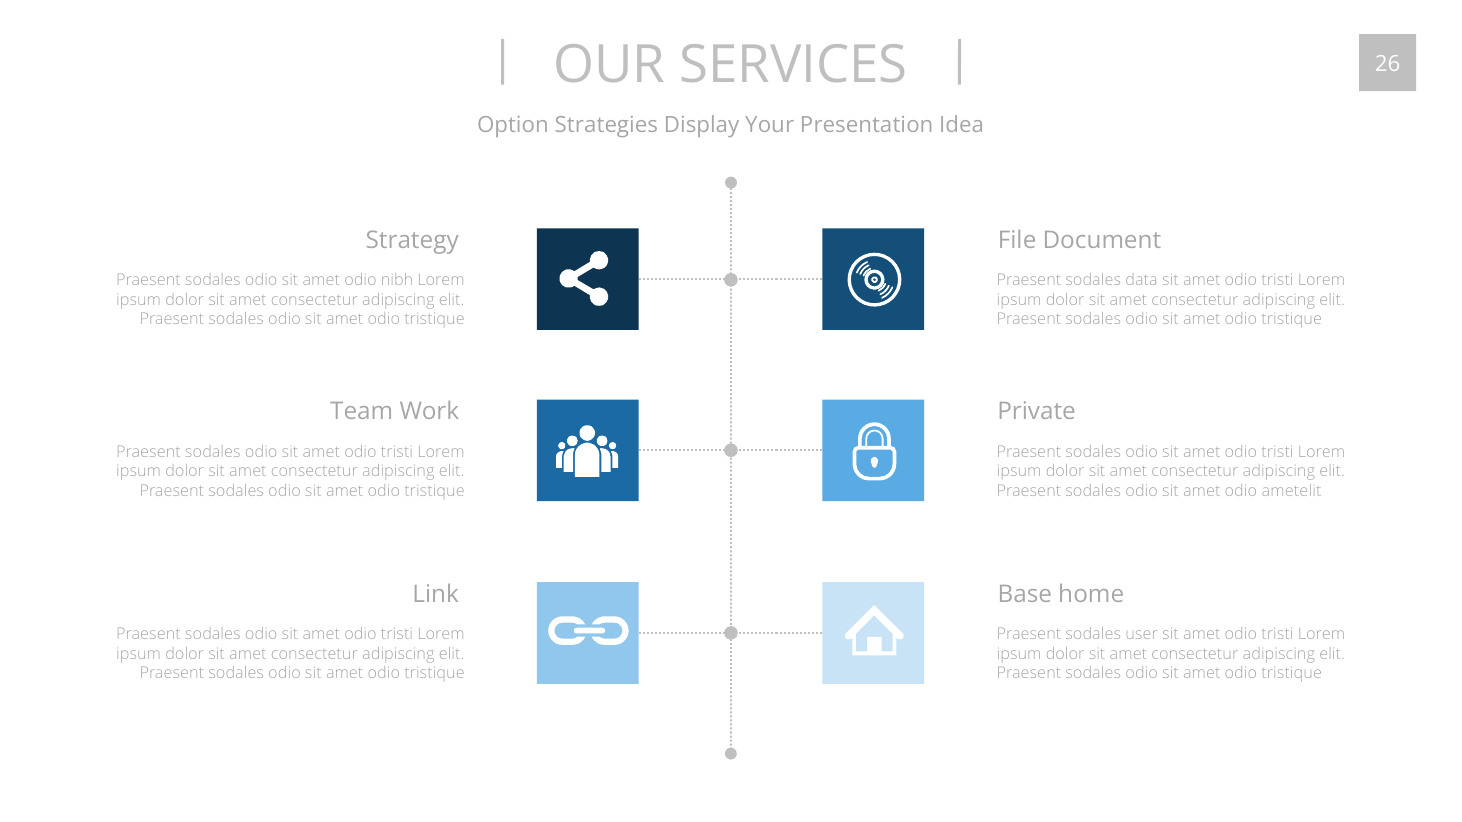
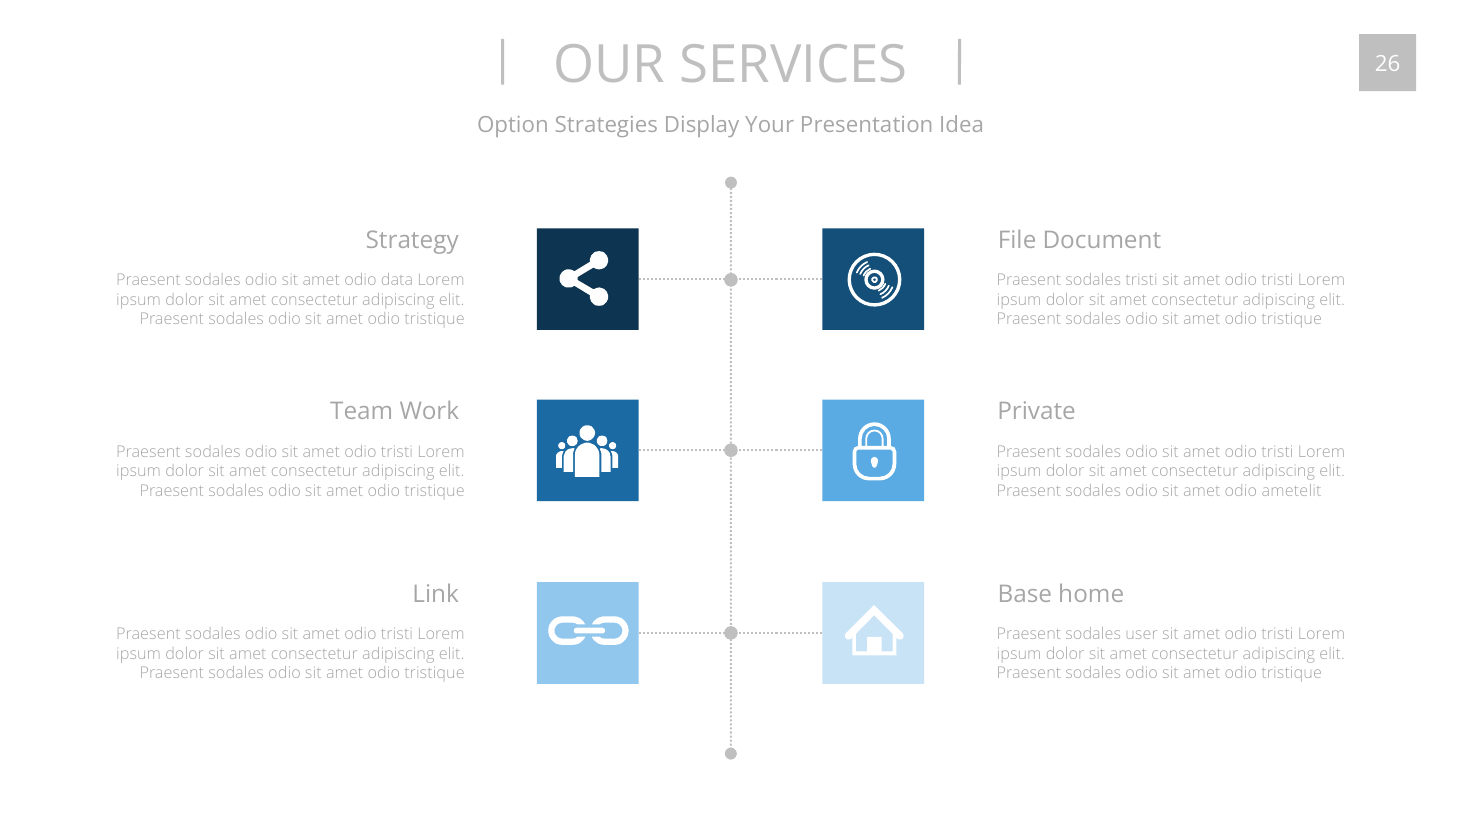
nibh: nibh -> data (397, 281)
sodales data: data -> tristi (1142, 281)
